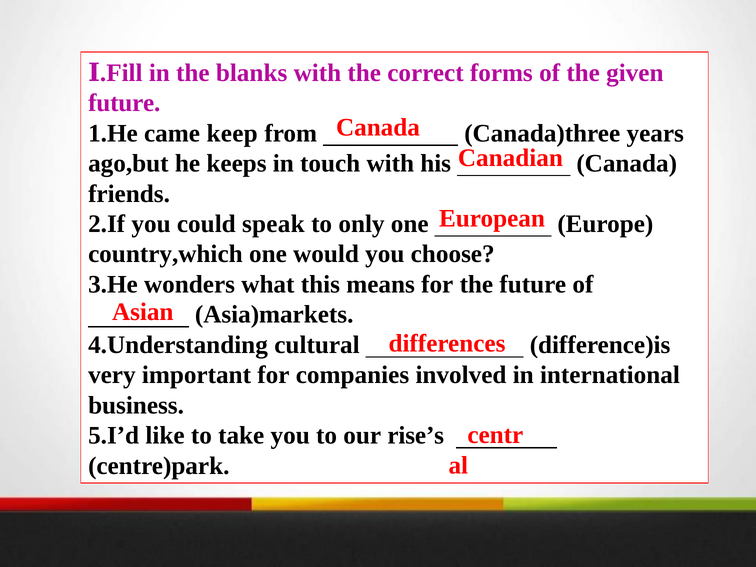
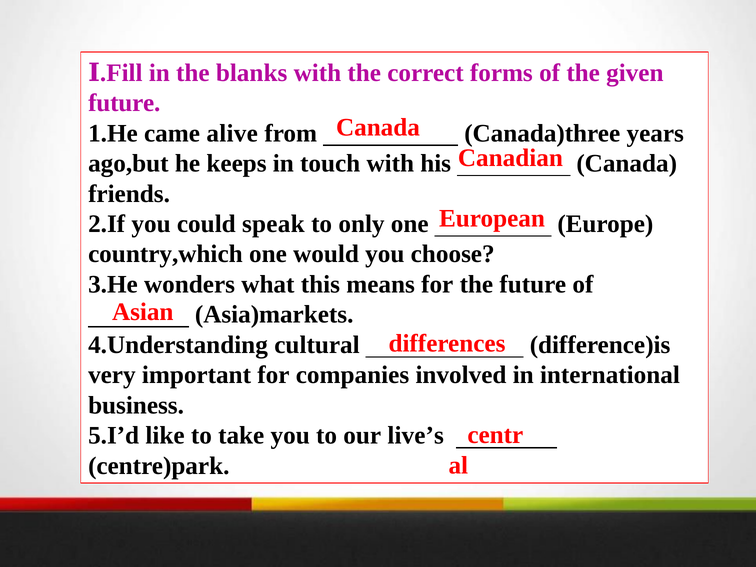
keep: keep -> alive (232, 133)
rise’s: rise’s -> live’s (416, 436)
